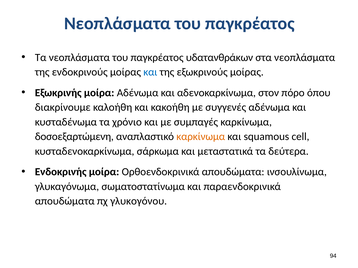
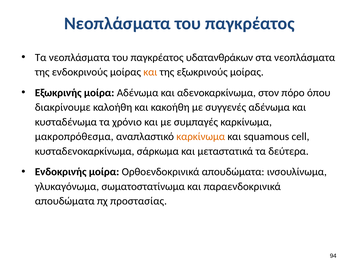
και colour: blue -> orange (150, 72)
δοσοεξαρτώμενη: δοσοεξαρτώμενη -> μακροπρόθεσμα (74, 137)
γλυκογόνου: γλυκογόνου -> προστασίας (139, 201)
